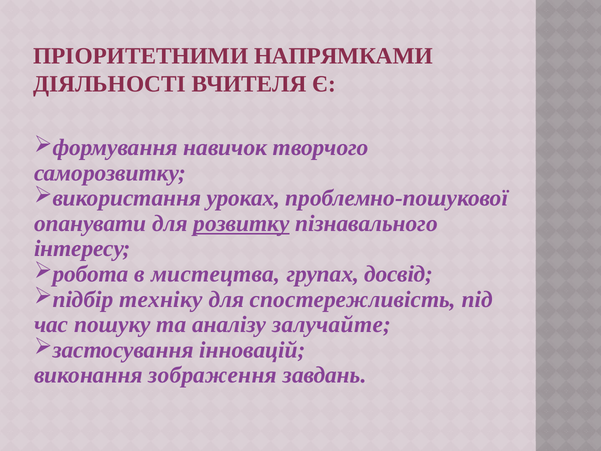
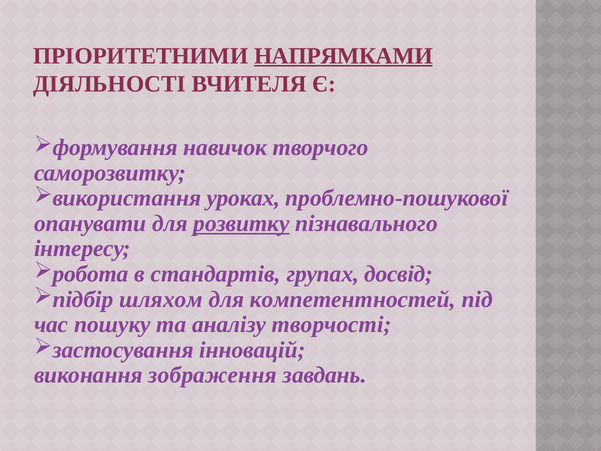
НАПРЯМКАМИ underline: none -> present (343, 56)
мистецтва: мистецтва -> стандартів (216, 274)
техніку: техніку -> шляхом (161, 299)
спостережливість: спостережливість -> компетентностей (353, 299)
залучайте: залучайте -> творчості (332, 324)
